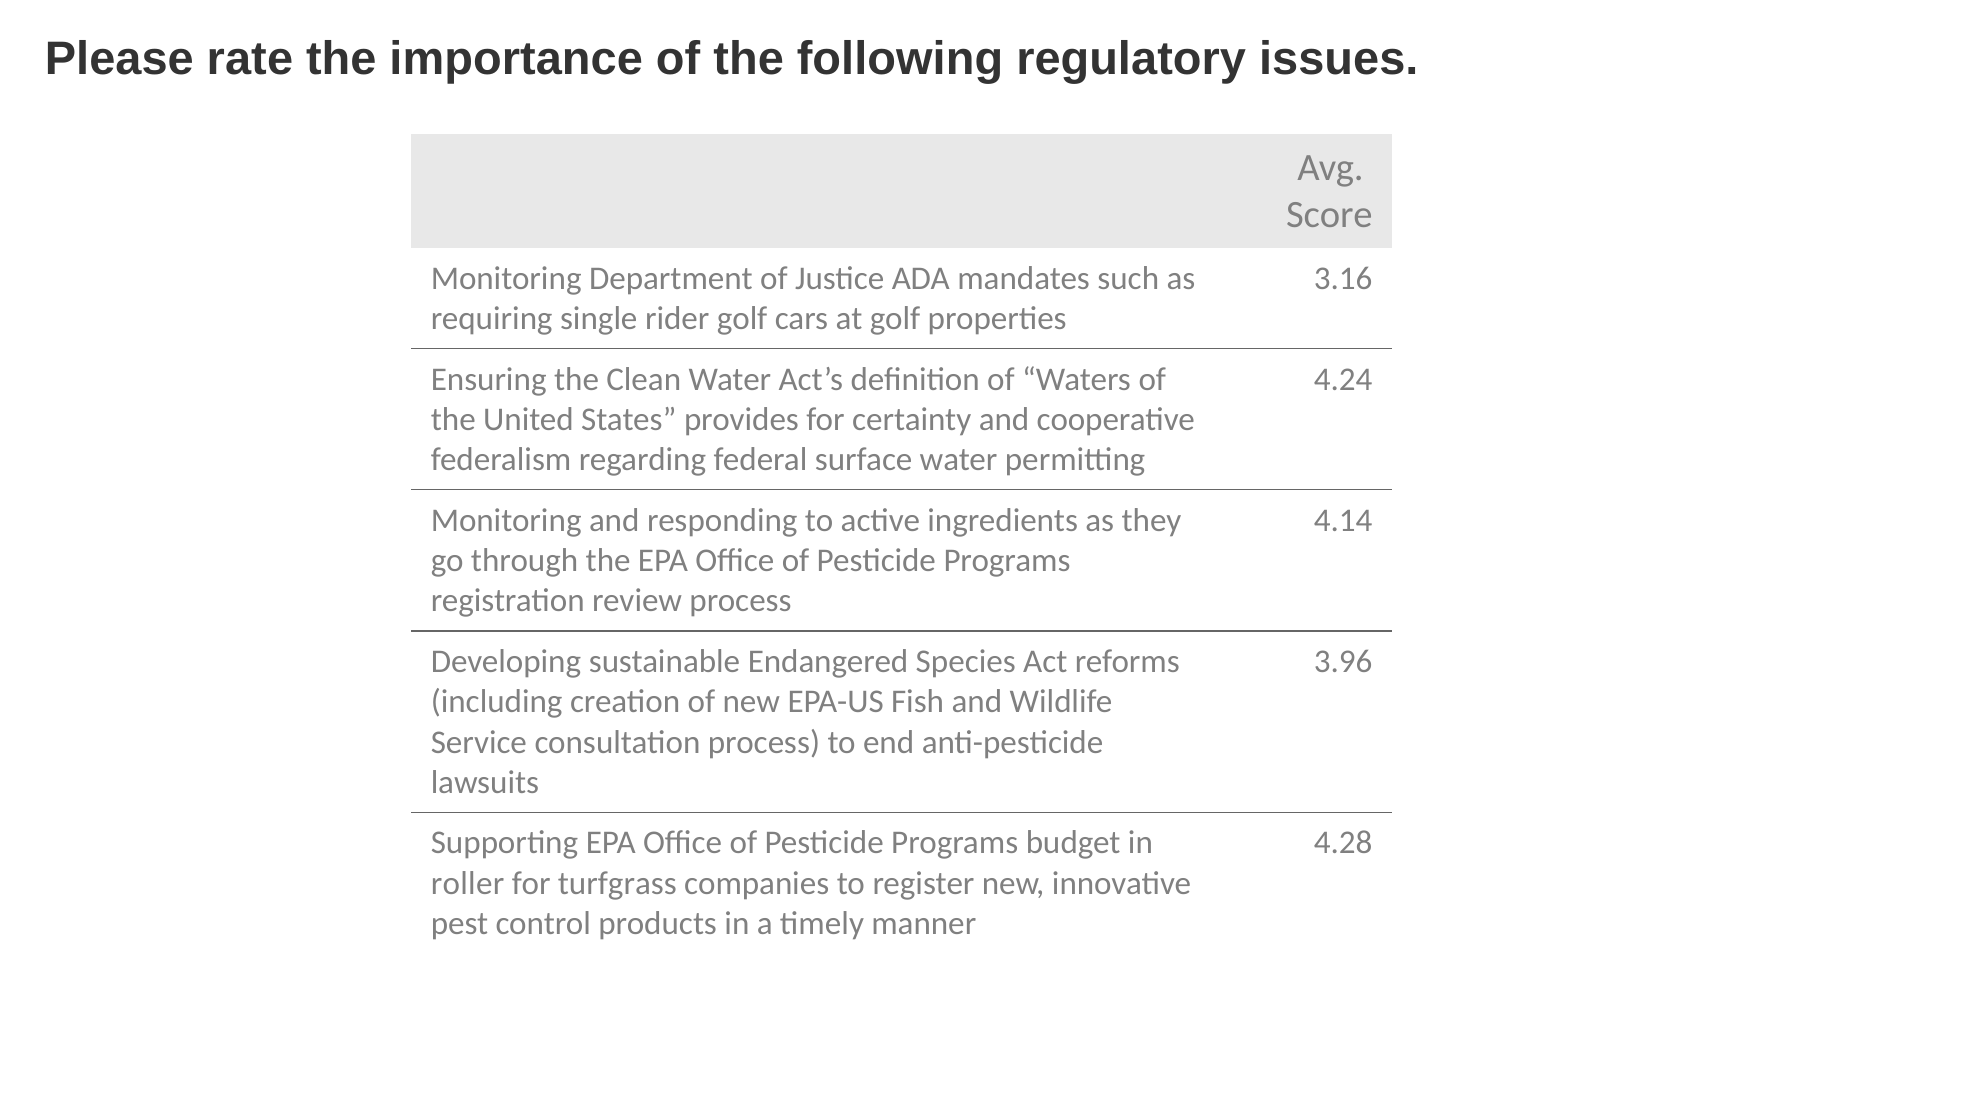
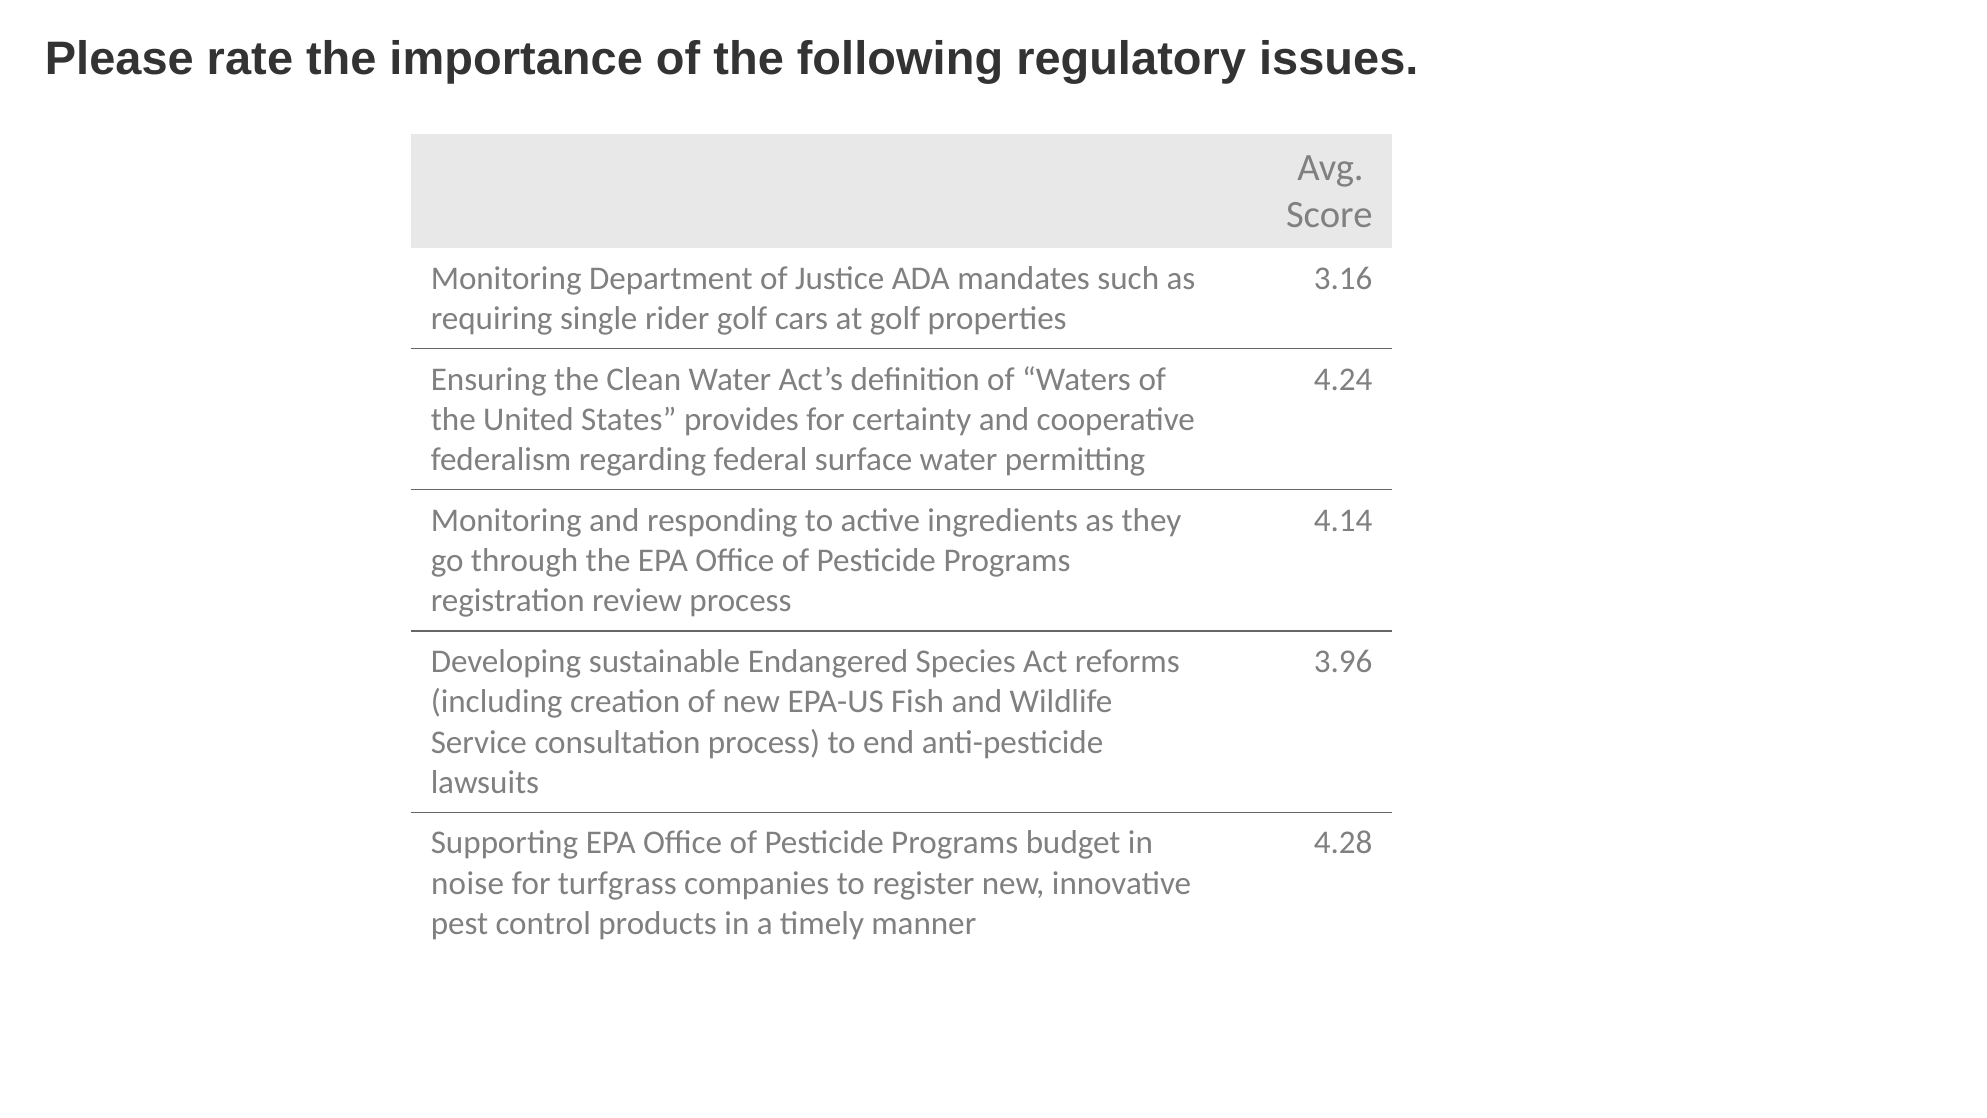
roller: roller -> noise (468, 883)
